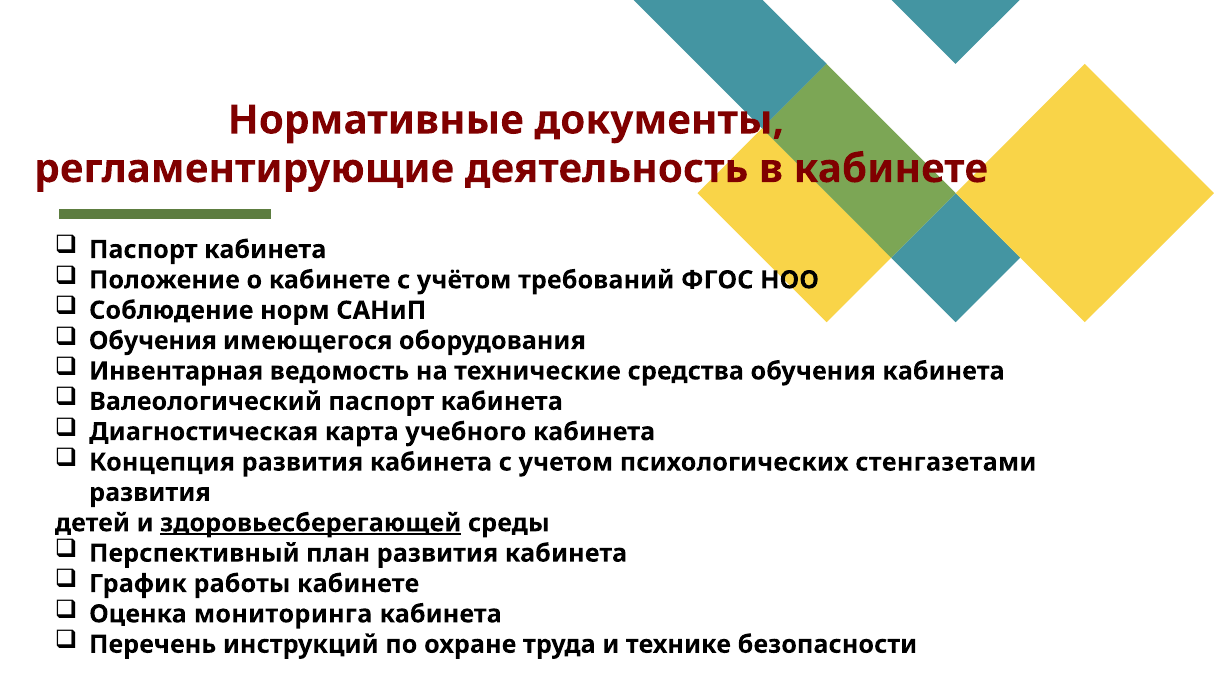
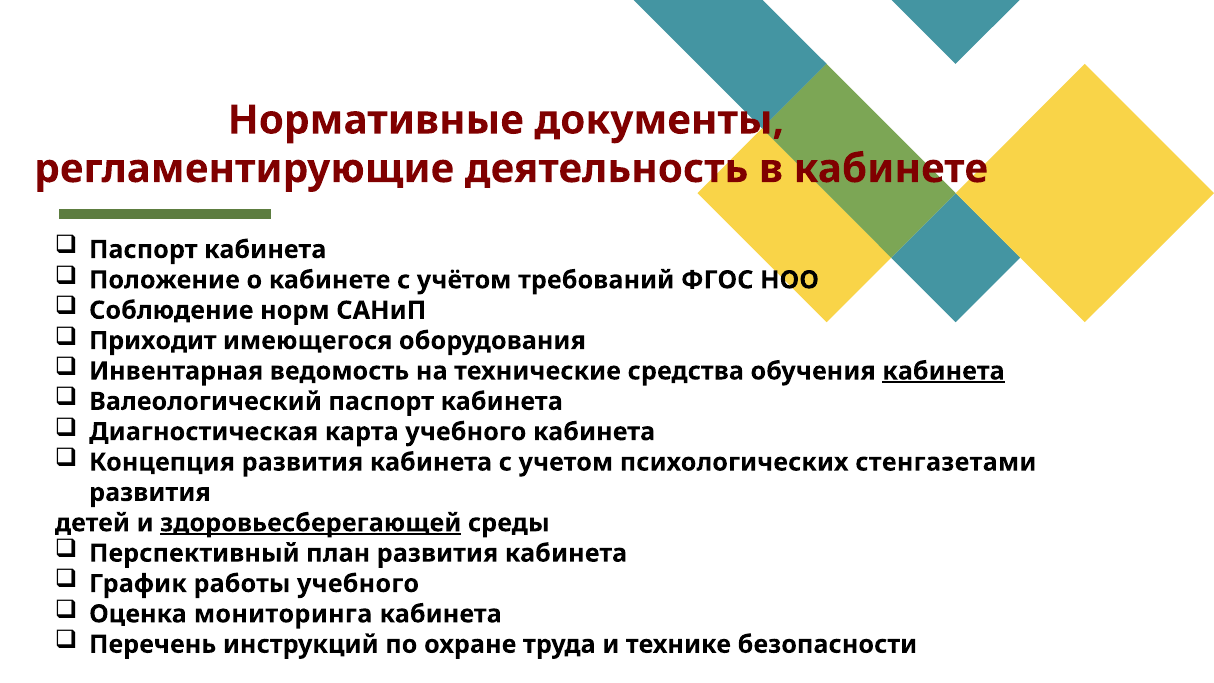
Обучения: Обучения -> Приходит (153, 341)
кабинета underline: none -> present (943, 371)
работы кабинете: кабинете -> учебного (358, 584)
